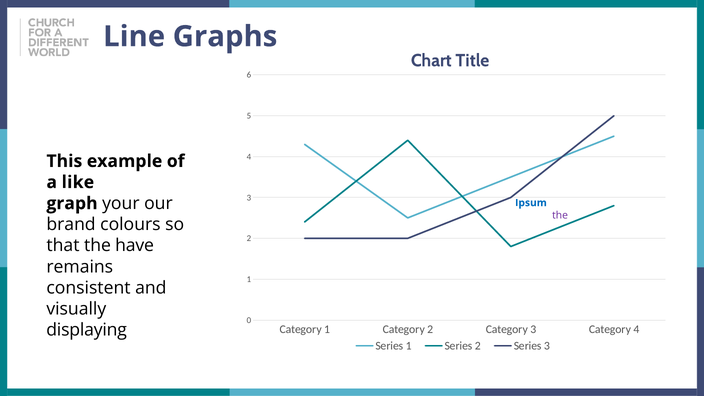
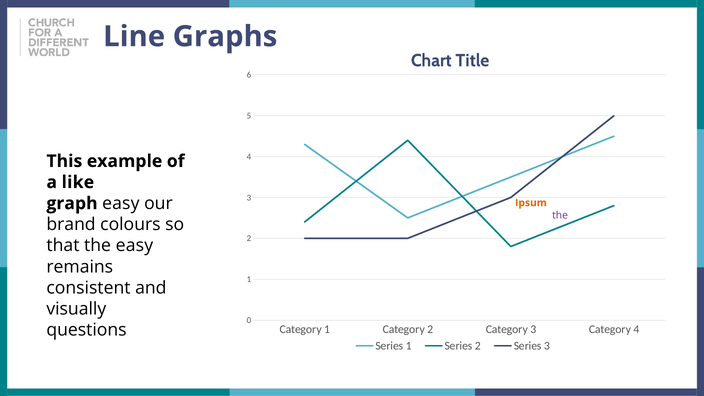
graph your: your -> easy (121, 203)
Ipsum colour: blue -> orange (531, 203)
the have: have -> easy (134, 246)
displaying: displaying -> questions (86, 330)
